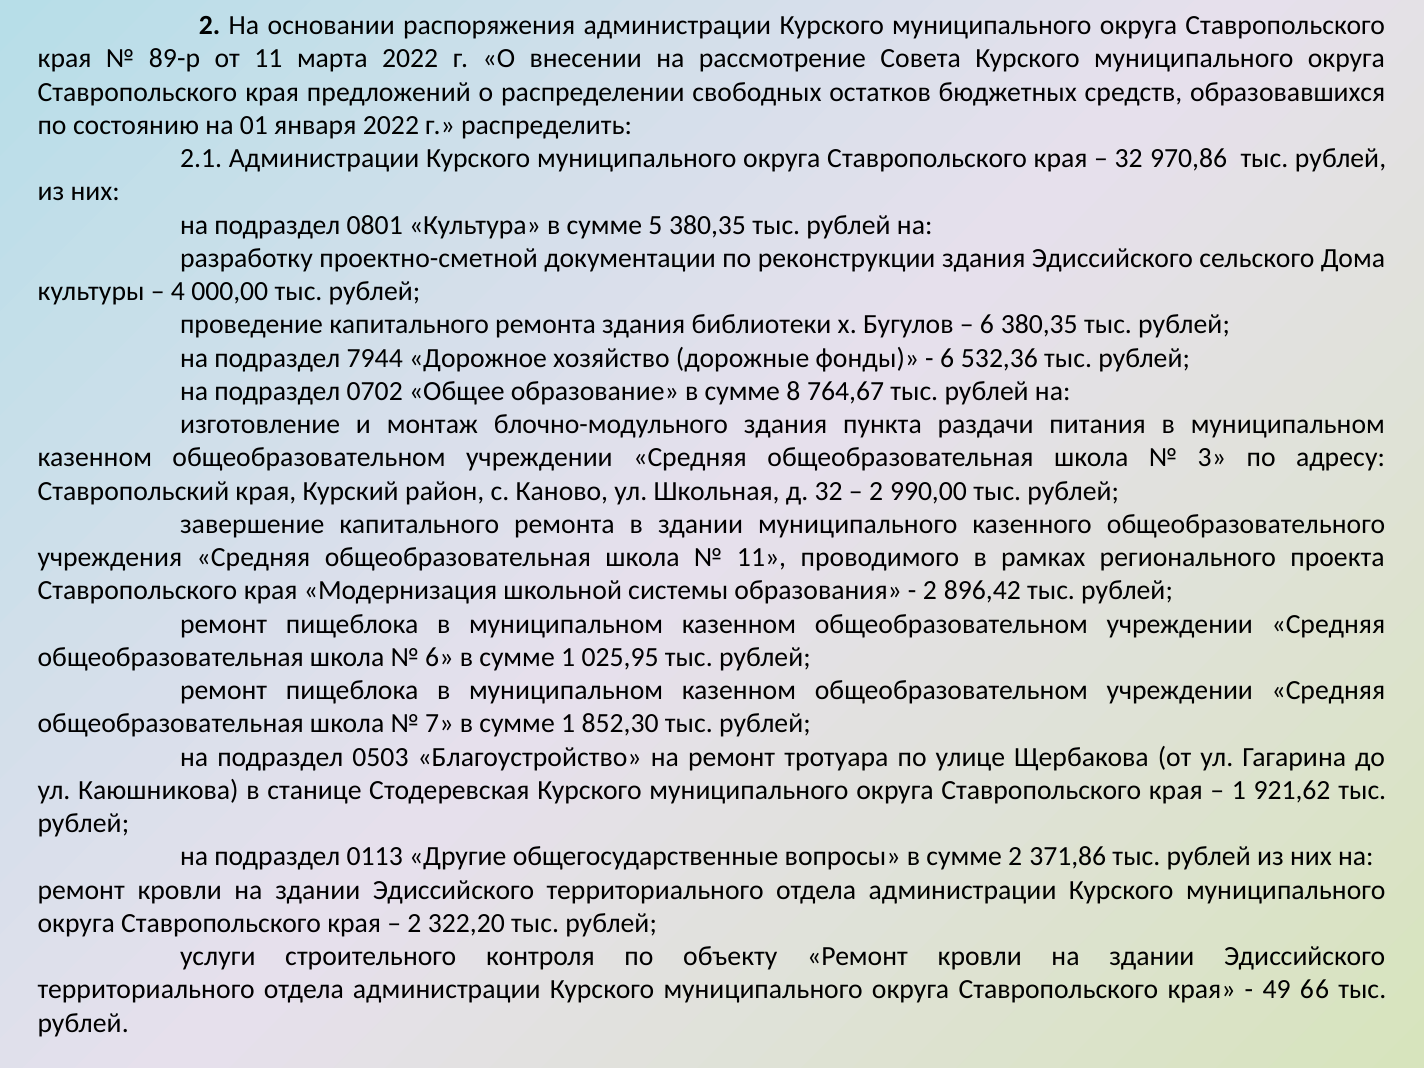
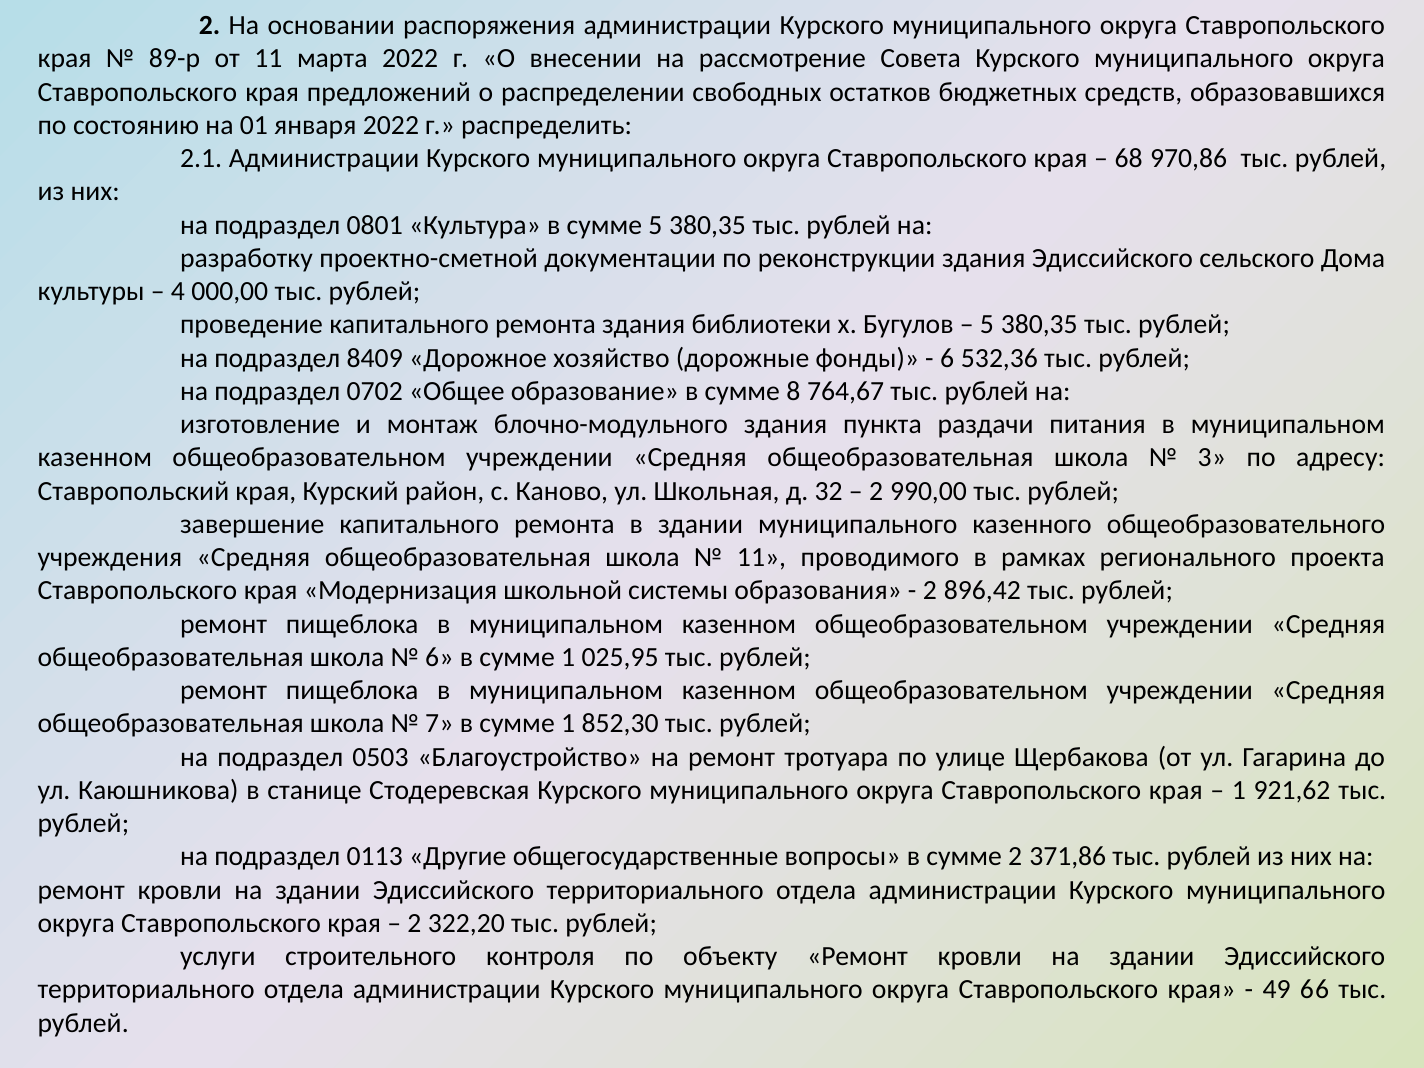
32: 32 -> 68 (1129, 159)
6: 6 -> 5 (987, 325)
7944: 7944 -> 8409 (375, 358)
